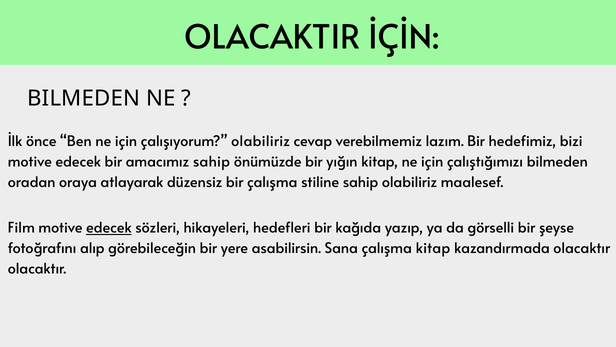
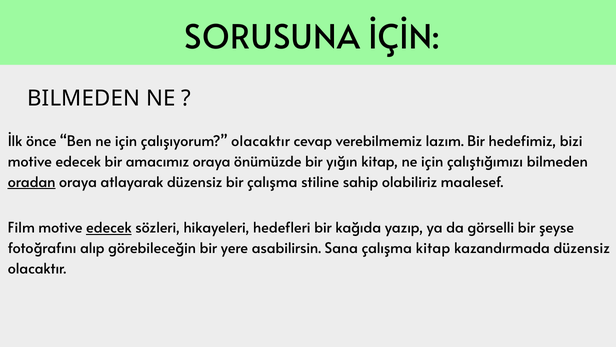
OLACAKTIR: OLACAKTIR -> SORUSUNA (272, 38)
çalışıyorum olabiliriz: olabiliriz -> olacaktır (261, 141)
amacımız sahip: sahip -> oraya (212, 162)
oradan underline: none -> present (32, 182)
kazandırmada olacaktır: olacaktır -> düzensiz (582, 248)
